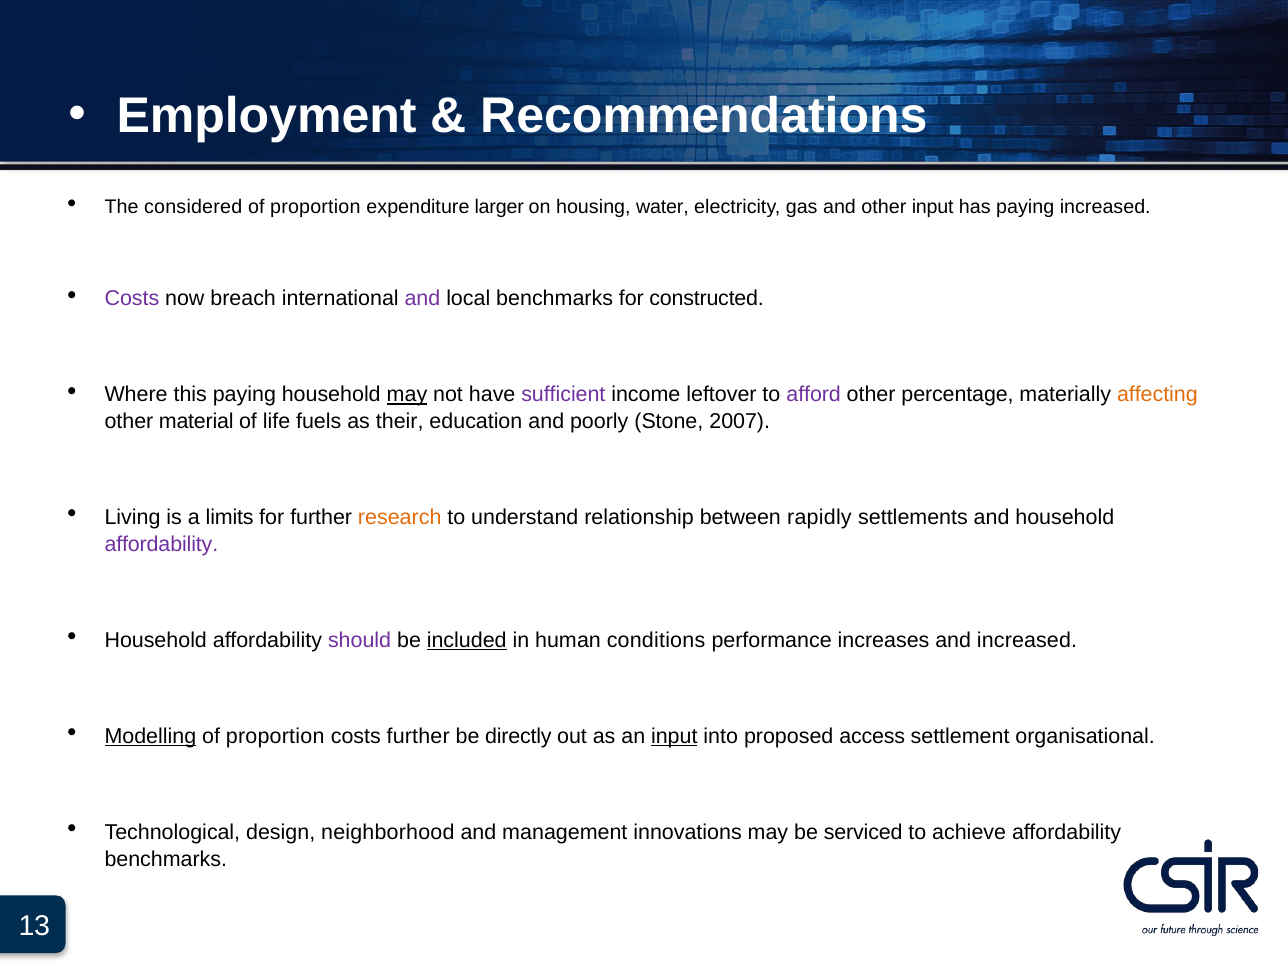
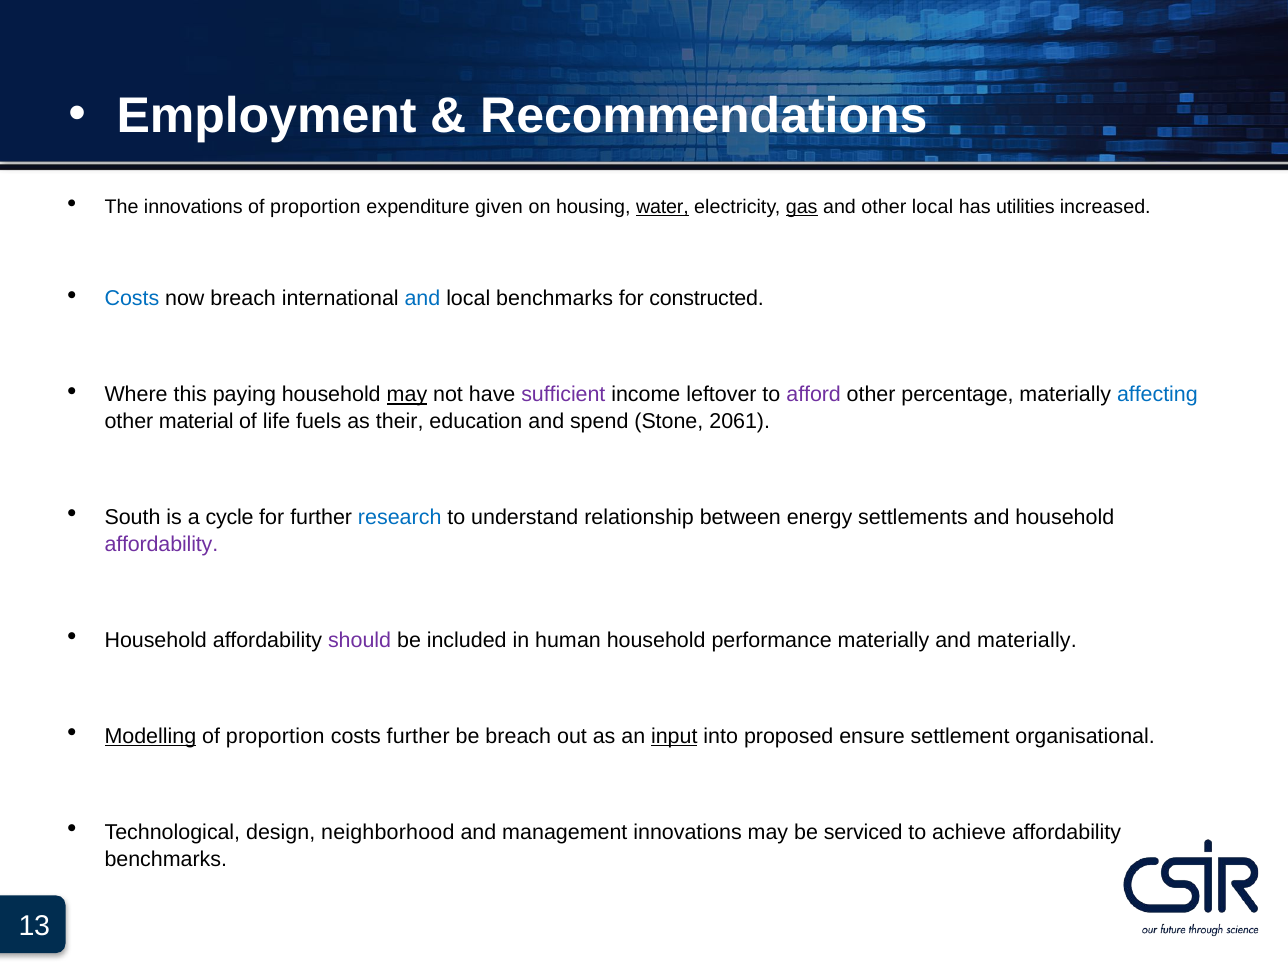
The considered: considered -> innovations (193, 207)
larger: larger -> given (499, 207)
water underline: none -> present (662, 207)
gas underline: none -> present (802, 207)
other input: input -> local (933, 207)
has paying: paying -> utilities (1025, 207)
Costs colour: purple -> blue (132, 299)
and colour: purple -> blue (422, 299)
affecting colour: orange -> blue (1157, 395)
poorly: poorly -> spend (599, 421)
2007: 2007 -> 2061 (740, 421)
Living: Living -> South (133, 518)
limits: limits -> cycle (230, 518)
research colour: orange -> blue (400, 518)
rapidly: rapidly -> energy (820, 518)
included underline: present -> none (467, 640)
human conditions: conditions -> household (656, 640)
performance increases: increases -> materially (884, 640)
and increased: increased -> materially (1027, 640)
be directly: directly -> breach (518, 736)
access: access -> ensure (872, 736)
